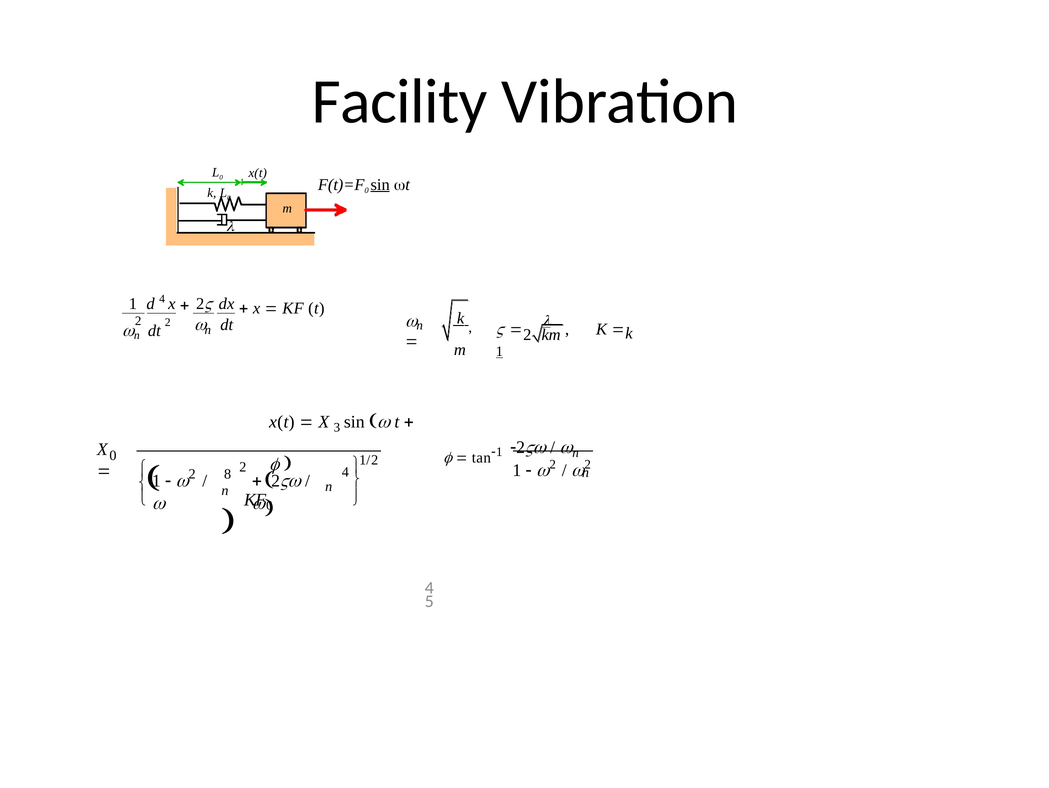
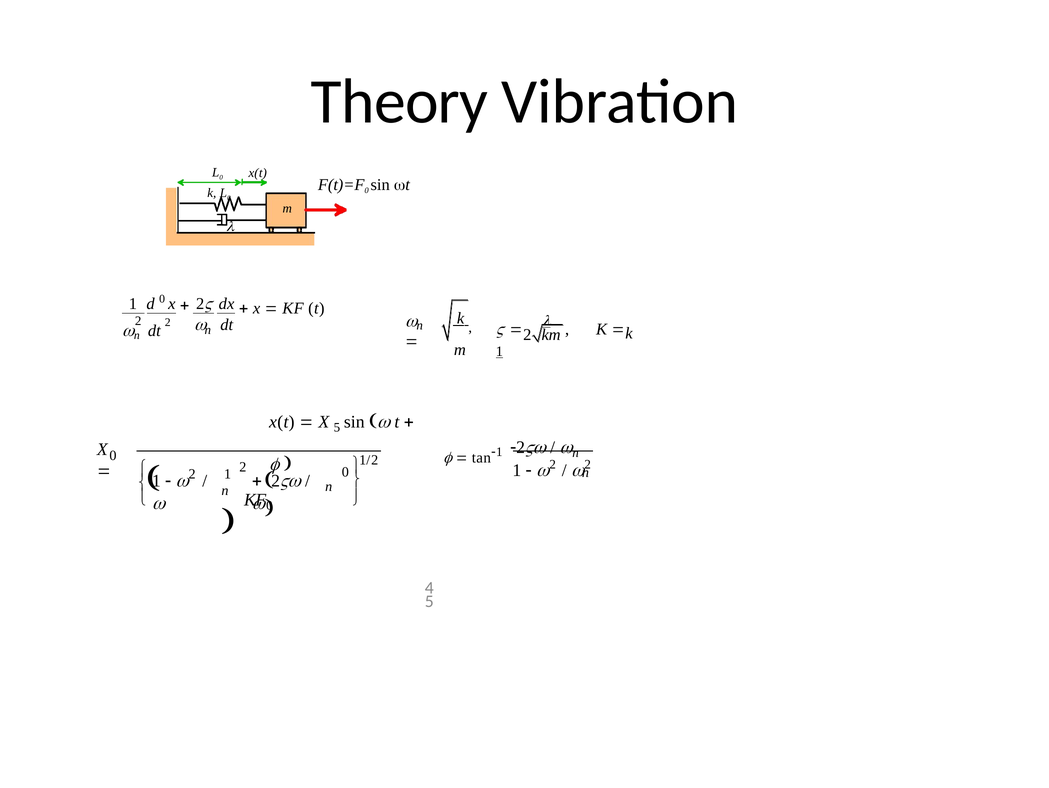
Facility: Facility -> Theory (400, 102)
sin underline: present -> none (380, 185)
d 4: 4 -> 0 (162, 299)
X 3: 3 -> 5 (337, 427)
2 4: 4 -> 0 (345, 472)
8: 8 -> 1 (228, 474)
